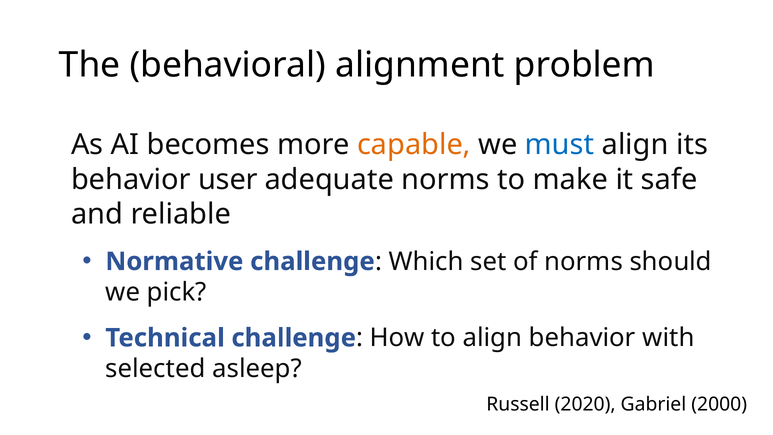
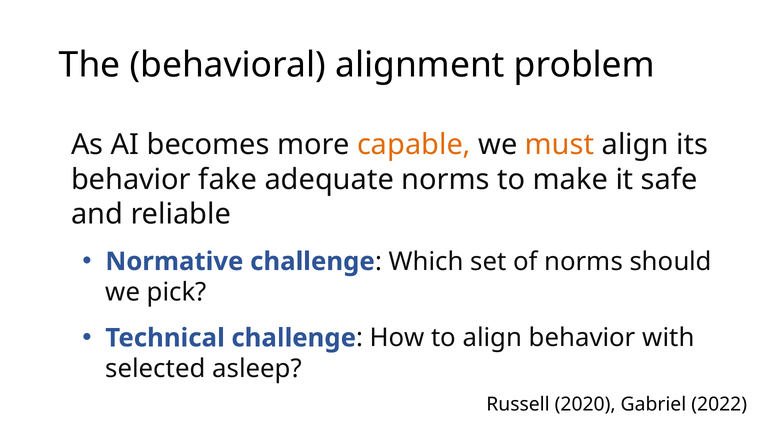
must colour: blue -> orange (560, 145)
user: user -> fake (228, 180)
2000: 2000 -> 2022 (719, 404)
